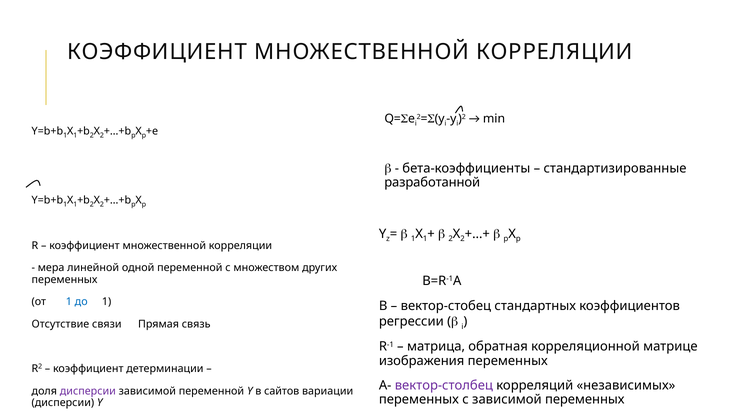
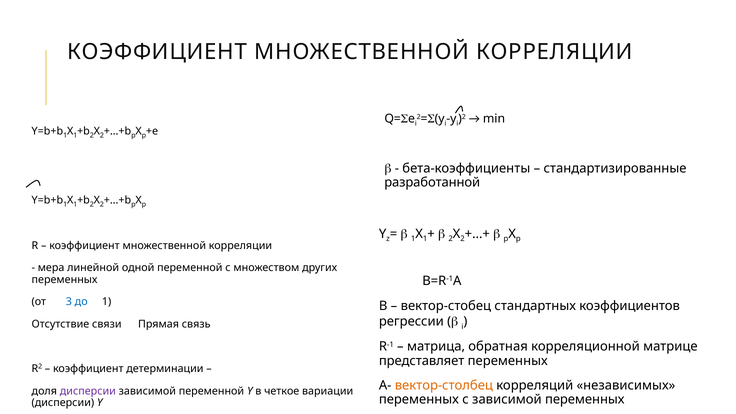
от 1: 1 -> 3 (69, 302)
изображения: изображения -> представляет (422, 361)
вектор-столбец colour: purple -> orange (444, 386)
сайтов: сайтов -> четкое (282, 391)
